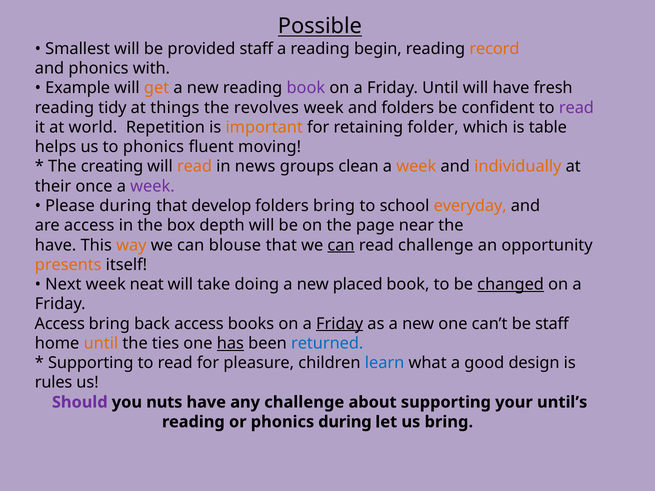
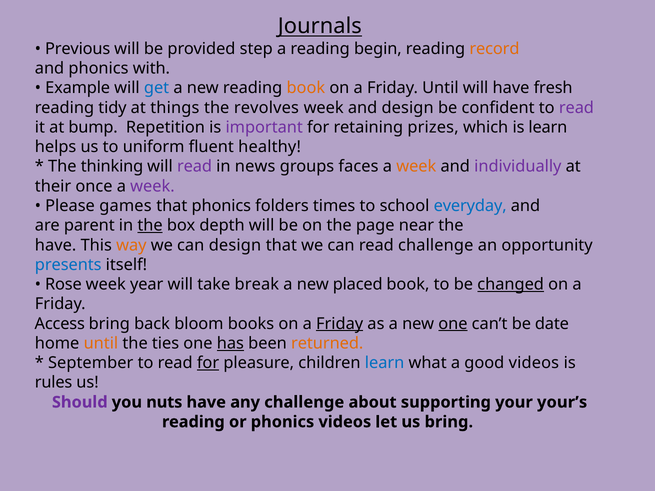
Possible: Possible -> Journals (320, 26)
Smallest: Smallest -> Previous (78, 49)
provided staff: staff -> step (256, 49)
get colour: orange -> blue (157, 88)
book colour: purple -> orange (306, 88)
and folders: folders -> design (408, 108)
world: world -> bump (93, 127)
important colour: orange -> purple (264, 127)
folder: folder -> prizes (433, 127)
is table: table -> learn (548, 127)
to phonics: phonics -> uniform (154, 147)
moving: moving -> healthy (270, 147)
creating: creating -> thinking (112, 167)
read colour: orange -> purple (195, 167)
clean: clean -> faces (358, 167)
individually colour: orange -> purple (518, 167)
Please during: during -> games (125, 206)
that develop: develop -> phonics (221, 206)
folders bring: bring -> times (334, 206)
everyday colour: orange -> blue (470, 206)
are access: access -> parent (89, 226)
the underline: none -> present (150, 226)
can blouse: blouse -> design (235, 245)
can underline: present -> none (341, 245)
presents colour: orange -> blue (68, 265)
Next: Next -> Rose (63, 285)
neat: neat -> year (147, 285)
doing: doing -> break (257, 285)
back access: access -> bloom (199, 324)
one underline: none -> present (453, 324)
be staff: staff -> date (552, 324)
returned colour: blue -> orange (327, 343)
Supporting: Supporting -> September (91, 363)
for underline: none -> present (208, 363)
good design: design -> videos (534, 363)
until’s: until’s -> your’s (562, 402)
phonics during: during -> videos (345, 422)
